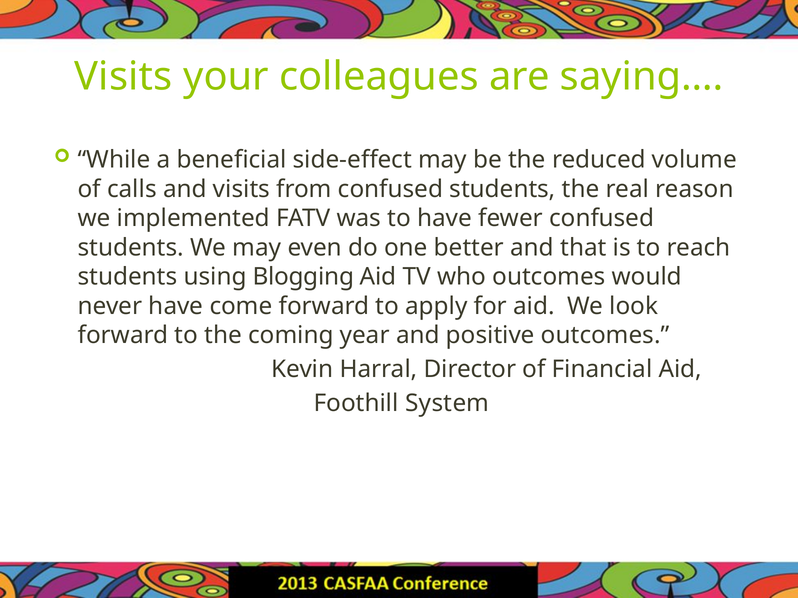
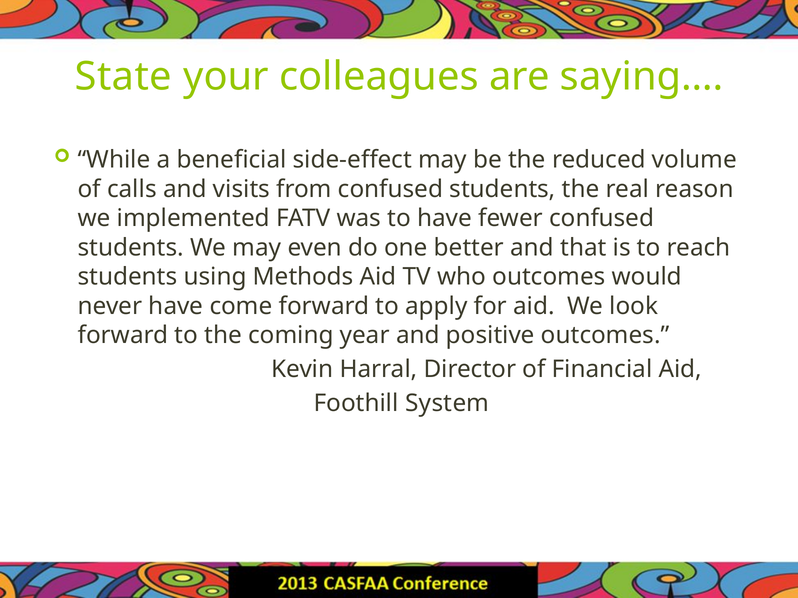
Visits: Visits -> State (123, 77)
Blogging: Blogging -> Methods (303, 277)
